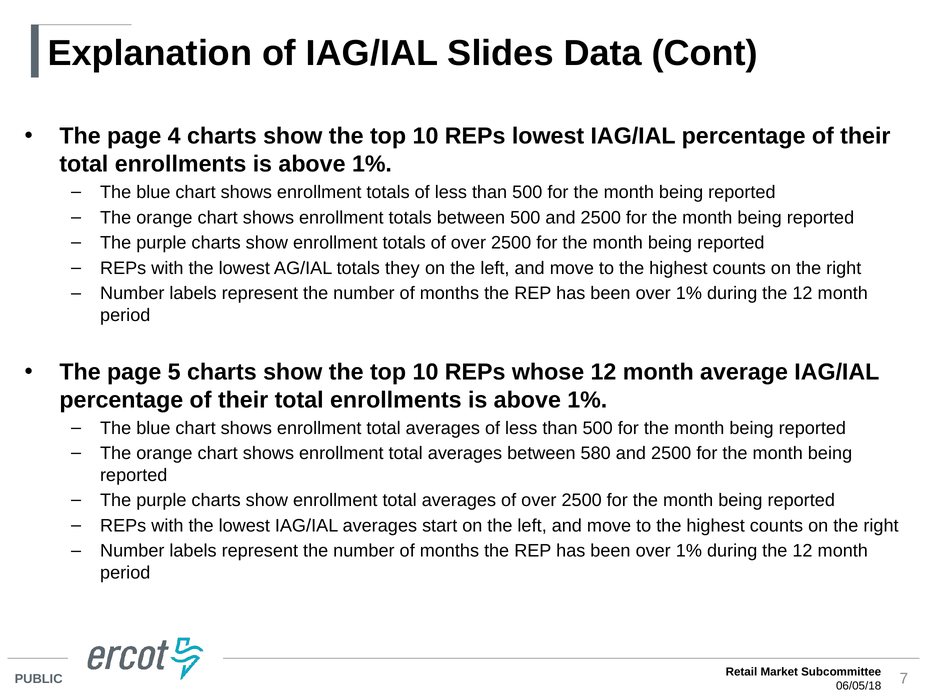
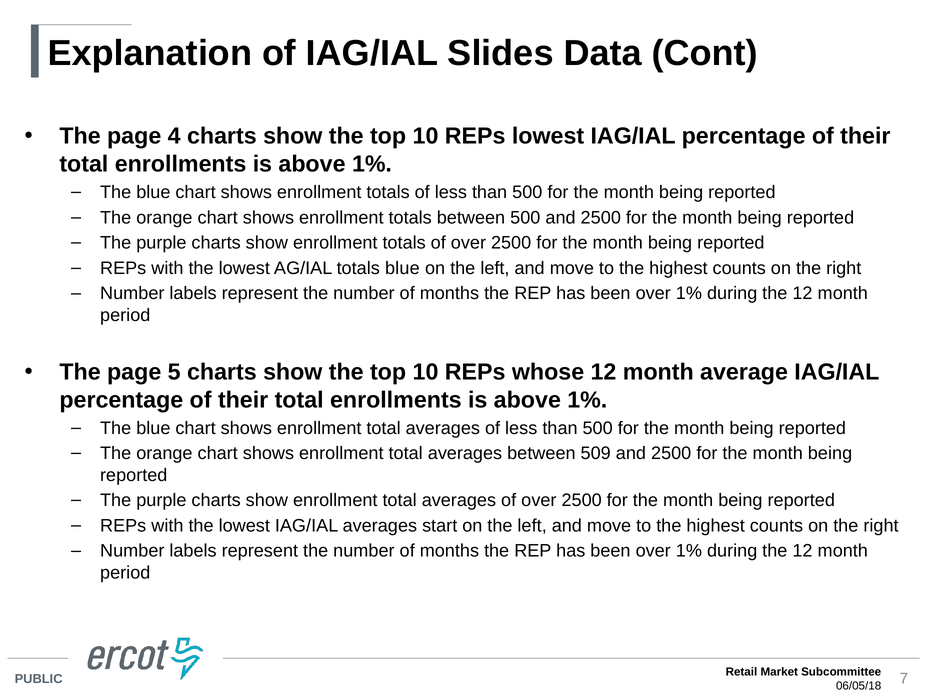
totals they: they -> blue (402, 268)
580: 580 -> 509 (596, 453)
